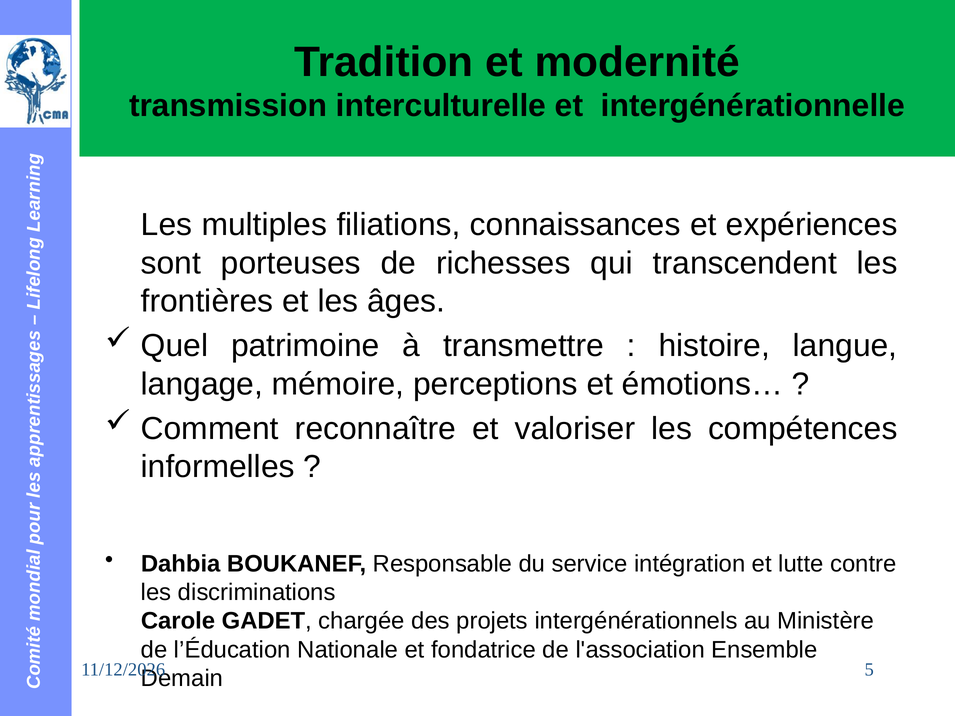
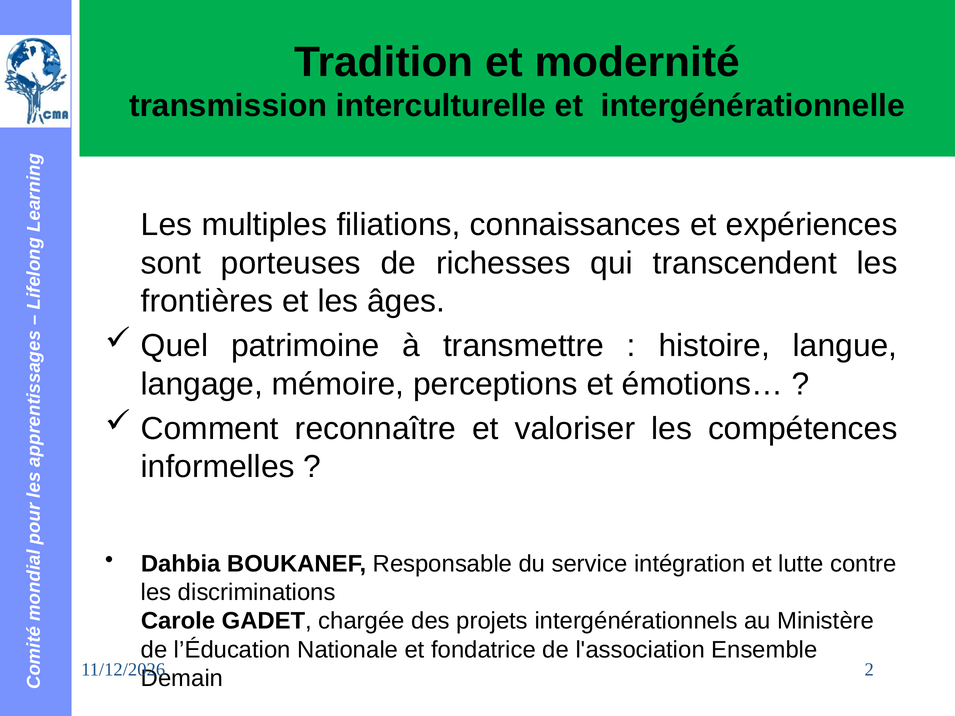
5: 5 -> 2 (869, 670)
